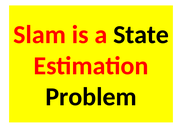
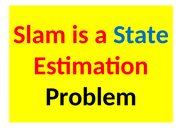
State colour: black -> blue (141, 35)
